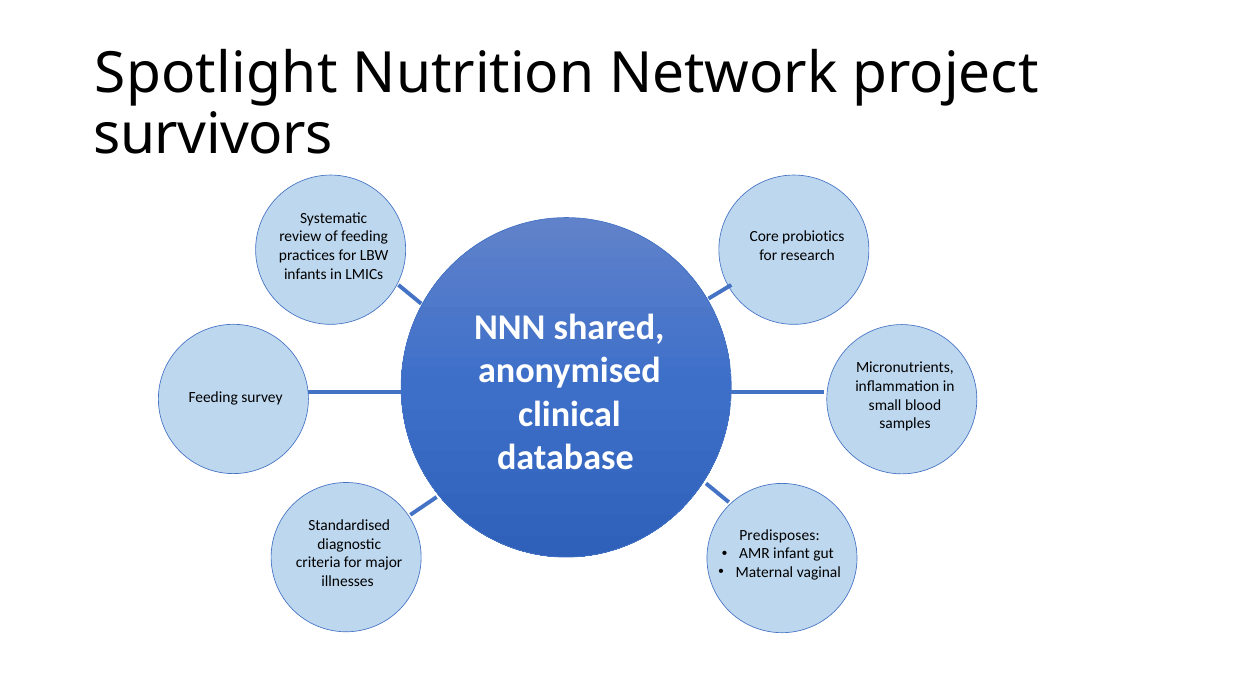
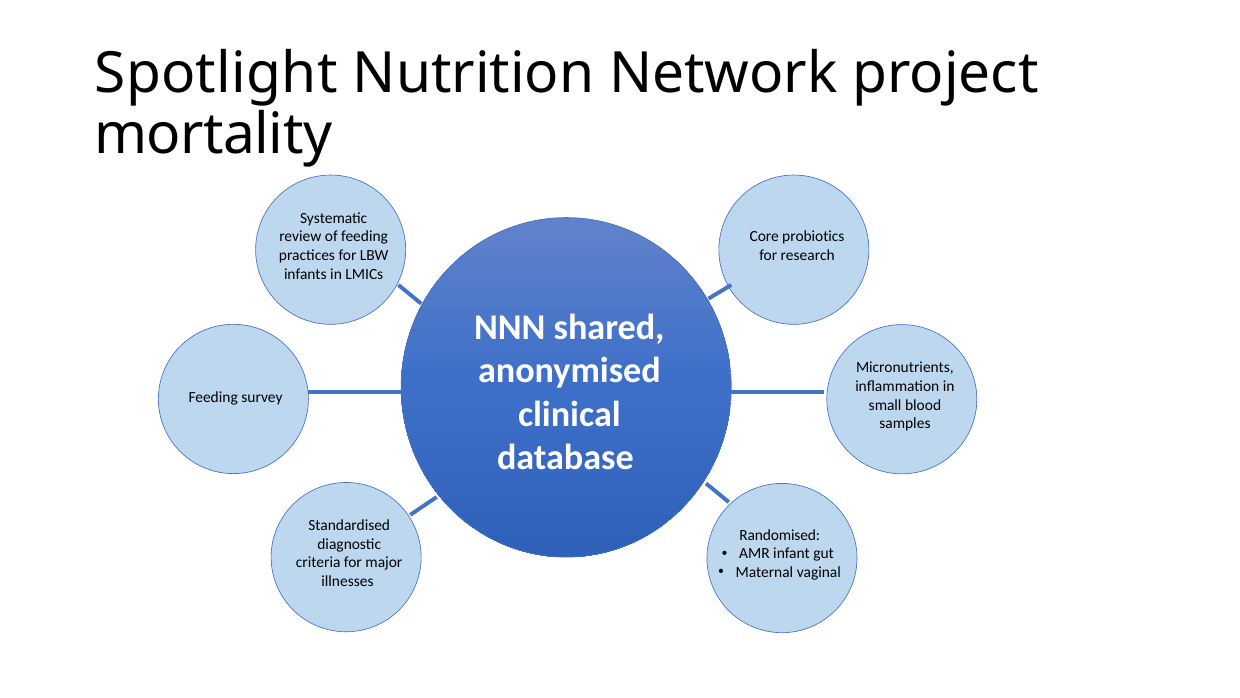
survivors: survivors -> mortality (213, 135)
Predisposes: Predisposes -> Randomised (780, 535)
